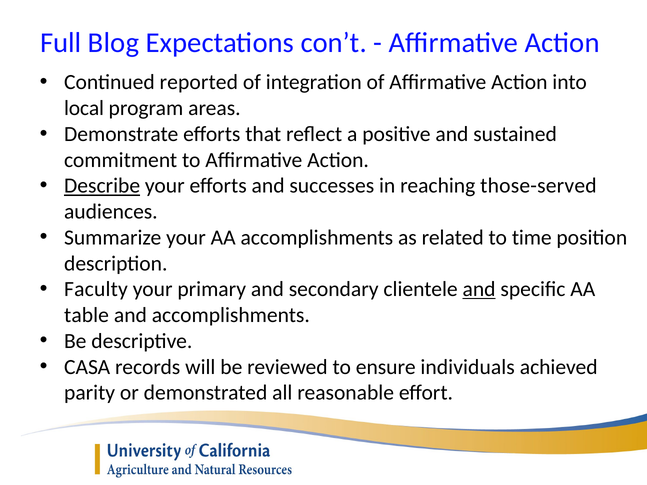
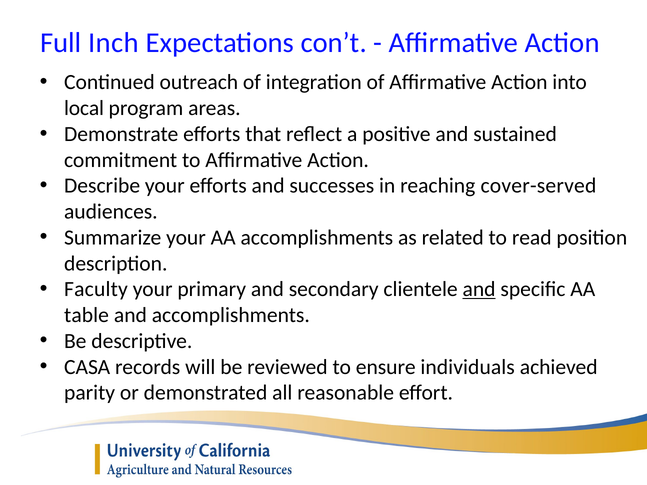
Blog: Blog -> Inch (113, 43)
reported: reported -> outreach (199, 82)
Describe underline: present -> none (102, 186)
those-served: those-served -> cover-served (538, 186)
time: time -> read (532, 238)
